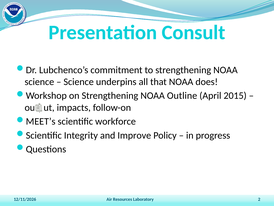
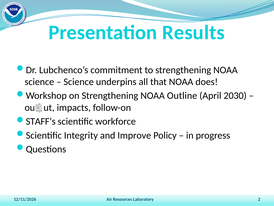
Consult: Consult -> Results (193, 32)
2015: 2015 -> 2030 (235, 95)
MEET’s: MEET’s -> STAFF’s (41, 121)
